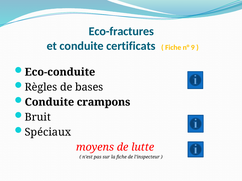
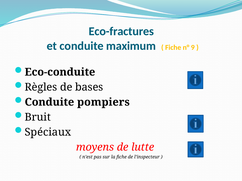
certificats: certificats -> maximum (131, 46)
crampons: crampons -> pompiers (103, 102)
